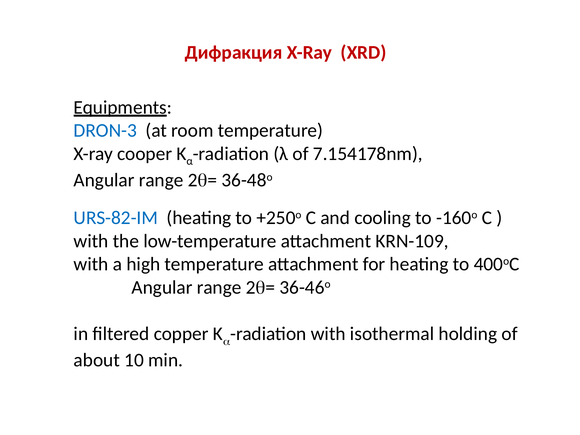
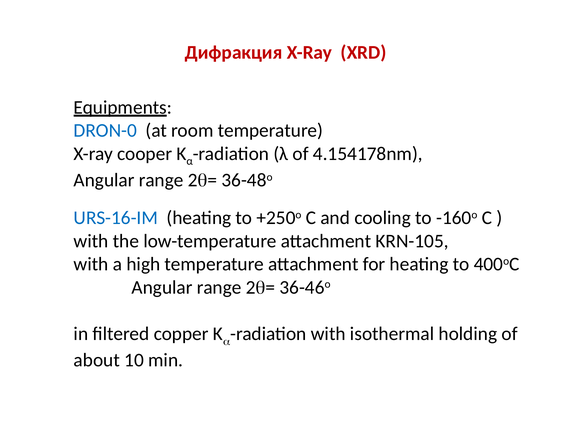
DRON-3: DRON-3 -> DRON-0 (105, 131)
7.154178nm: 7.154178nm -> 4.154178nm (368, 154)
URS-82-IM: URS-82-IM -> URS-16-IM (116, 218)
KRN-109: KRN-109 -> KRN-105 (412, 241)
